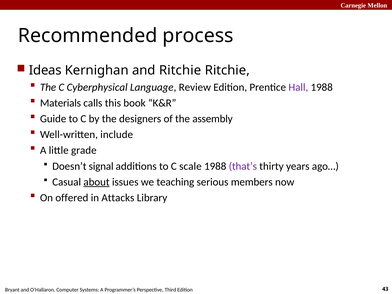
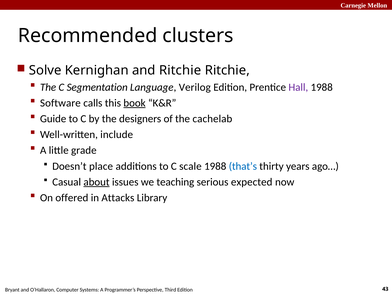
process: process -> clusters (198, 36)
Ideas: Ideas -> Solve (45, 70)
Cyberphysical: Cyberphysical -> Segmentation (97, 87)
Review: Review -> Verilog (195, 87)
Materials: Materials -> Software (60, 103)
book underline: none -> present (135, 103)
assembly: assembly -> cachelab (212, 119)
signal: signal -> place (101, 166)
that’s colour: purple -> blue (243, 166)
members: members -> expected (252, 182)
